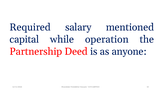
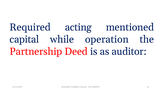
salary: salary -> acting (78, 27)
anyone: anyone -> auditor (129, 51)
